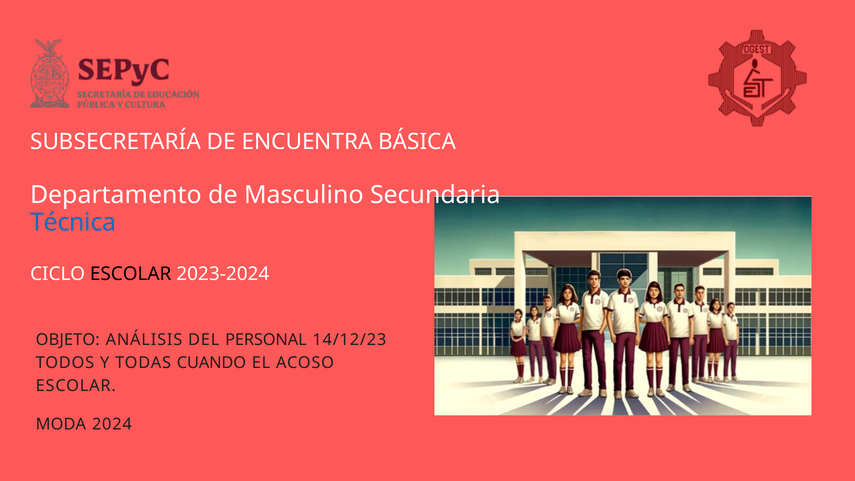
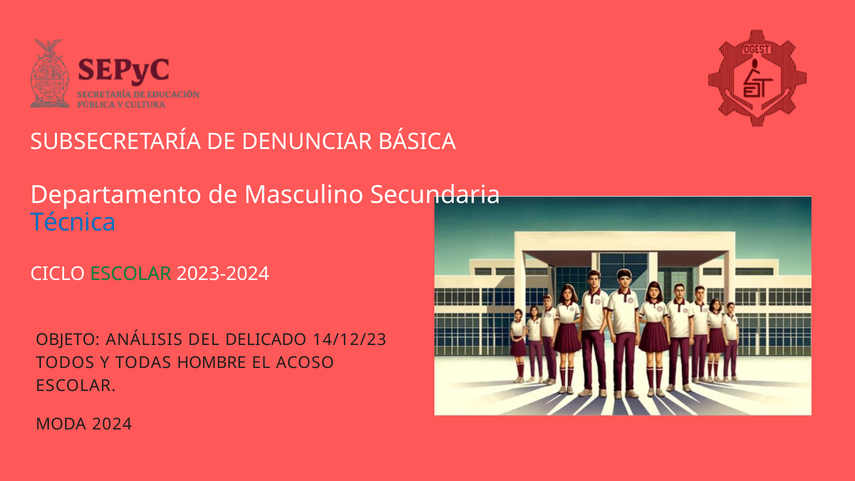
ENCUENTRA: ENCUENTRA -> DENUNCIAR (307, 142)
ESCOLAR colour: black -> green (131, 274)
PERSONAL: PERSONAL -> DELICADO (266, 340)
CUANDO: CUANDO -> HOMBRE (211, 363)
